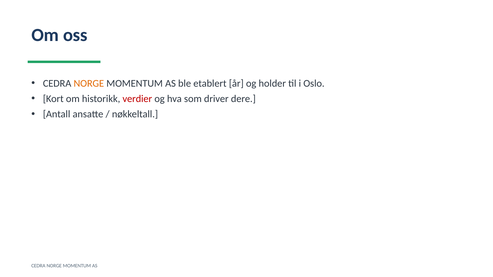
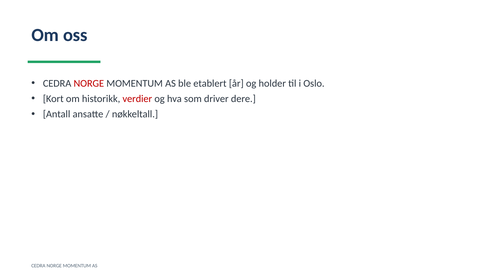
NORGE colour: orange -> red (89, 83)
